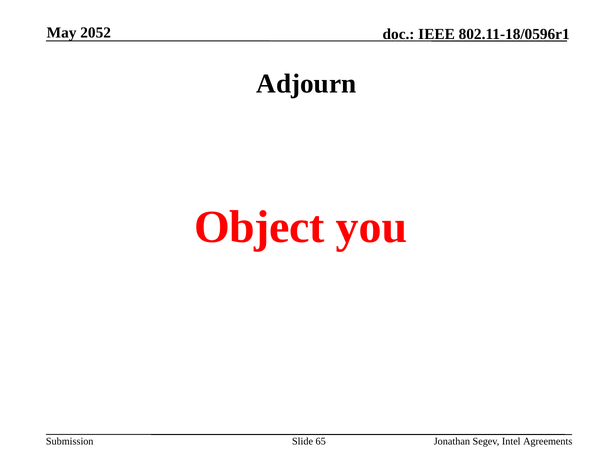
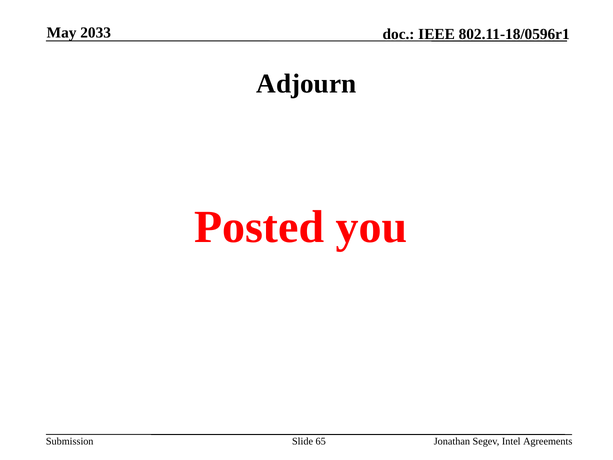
2052: 2052 -> 2033 (96, 32)
Object: Object -> Posted (259, 227)
